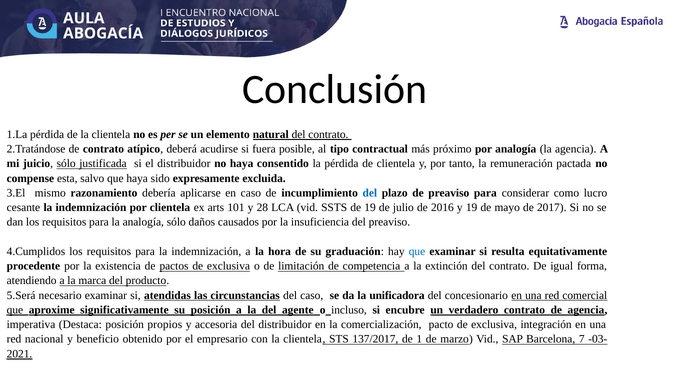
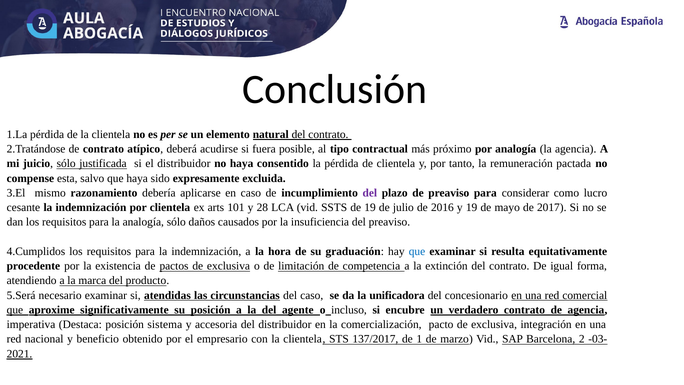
del colour: blue -> purple (370, 193)
propios: propios -> sistema (165, 324)
7: 7 -> 2 (582, 339)
